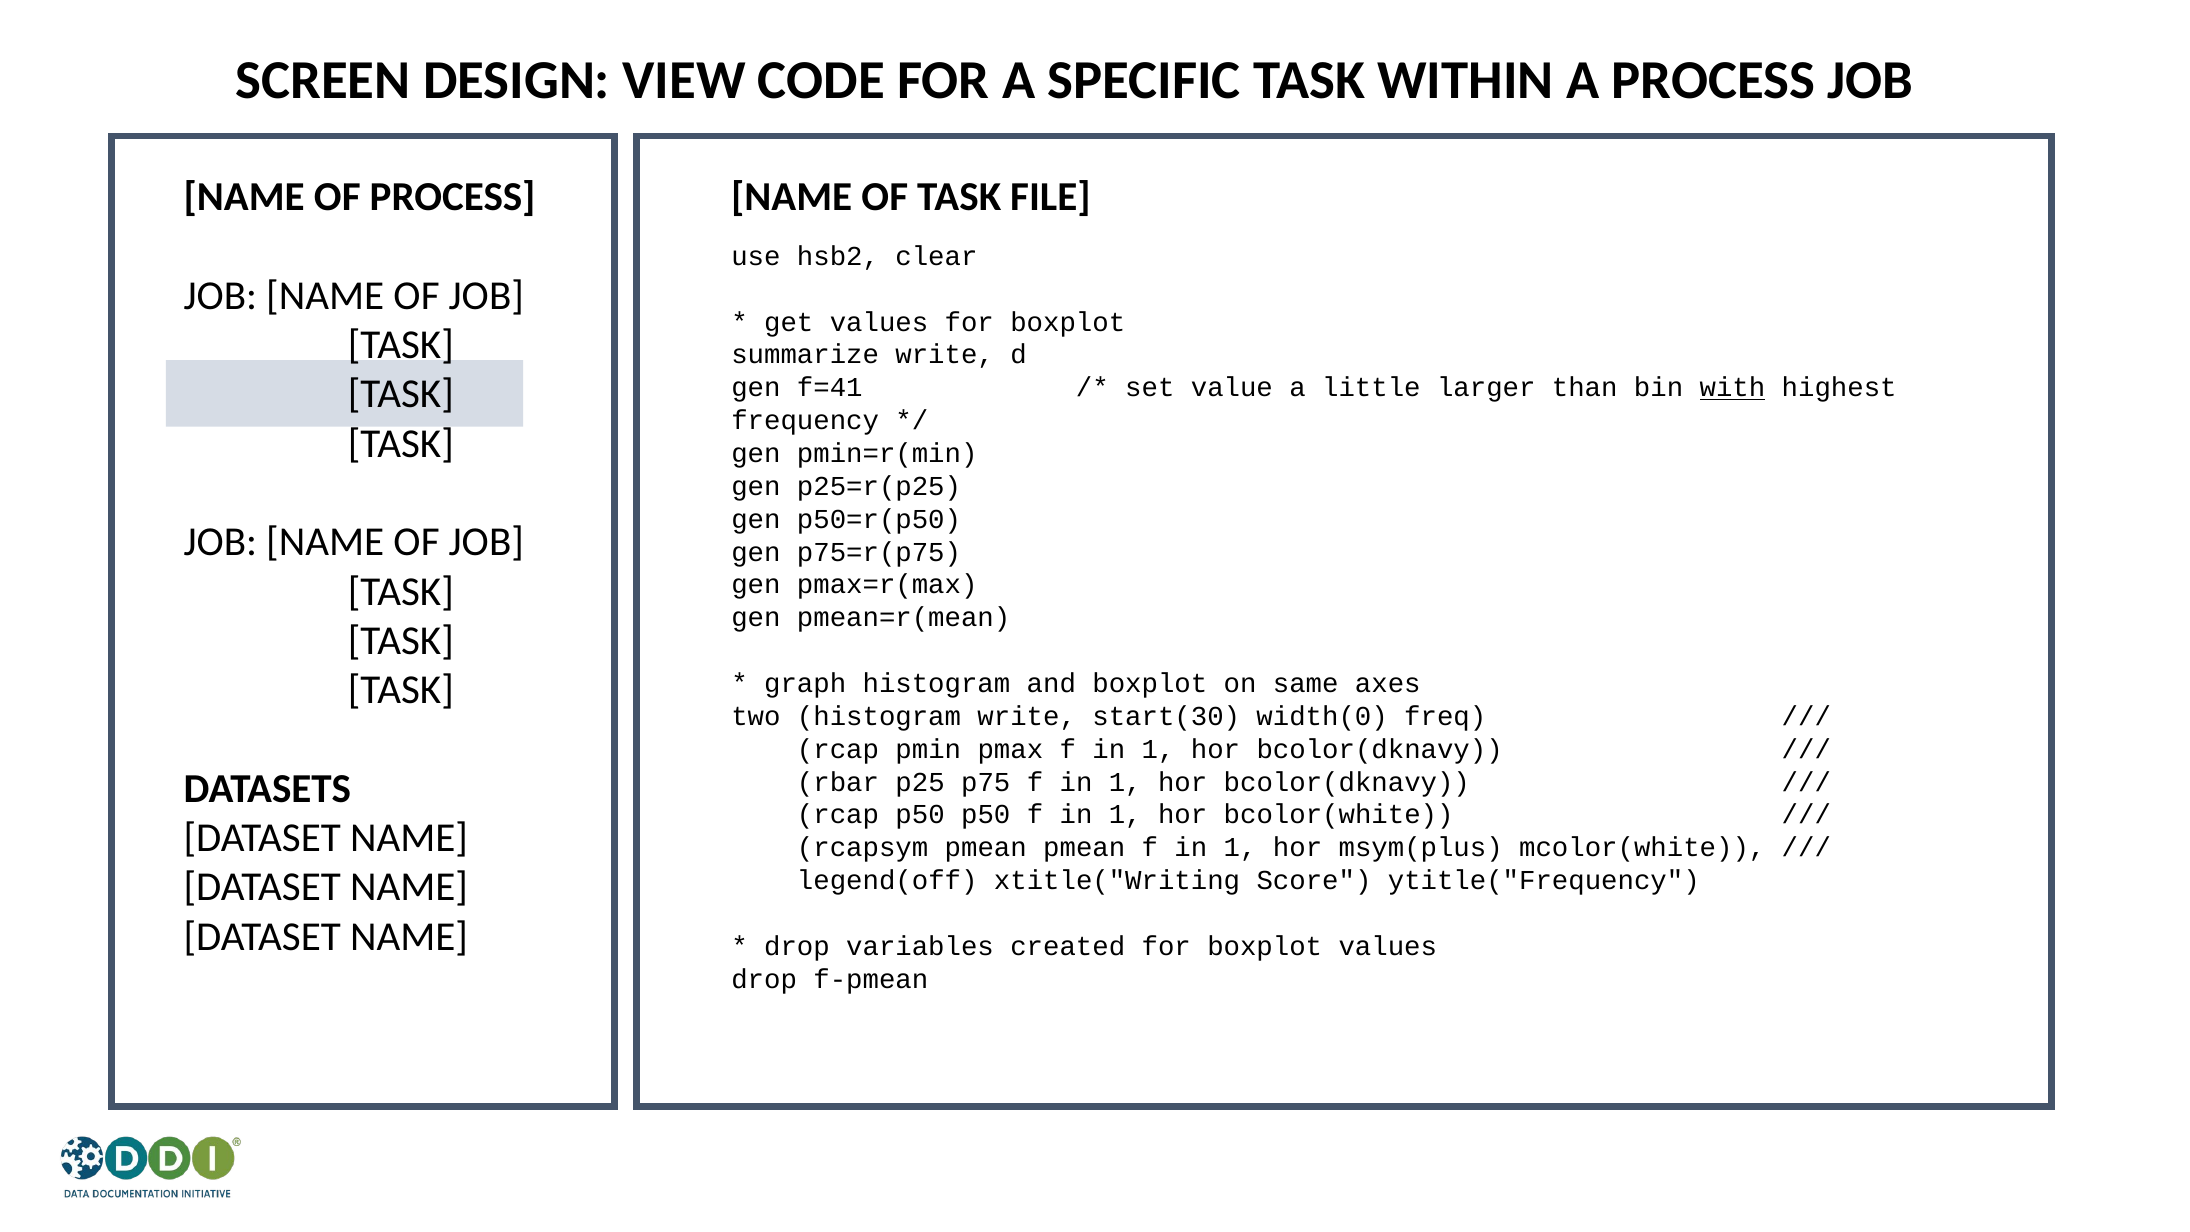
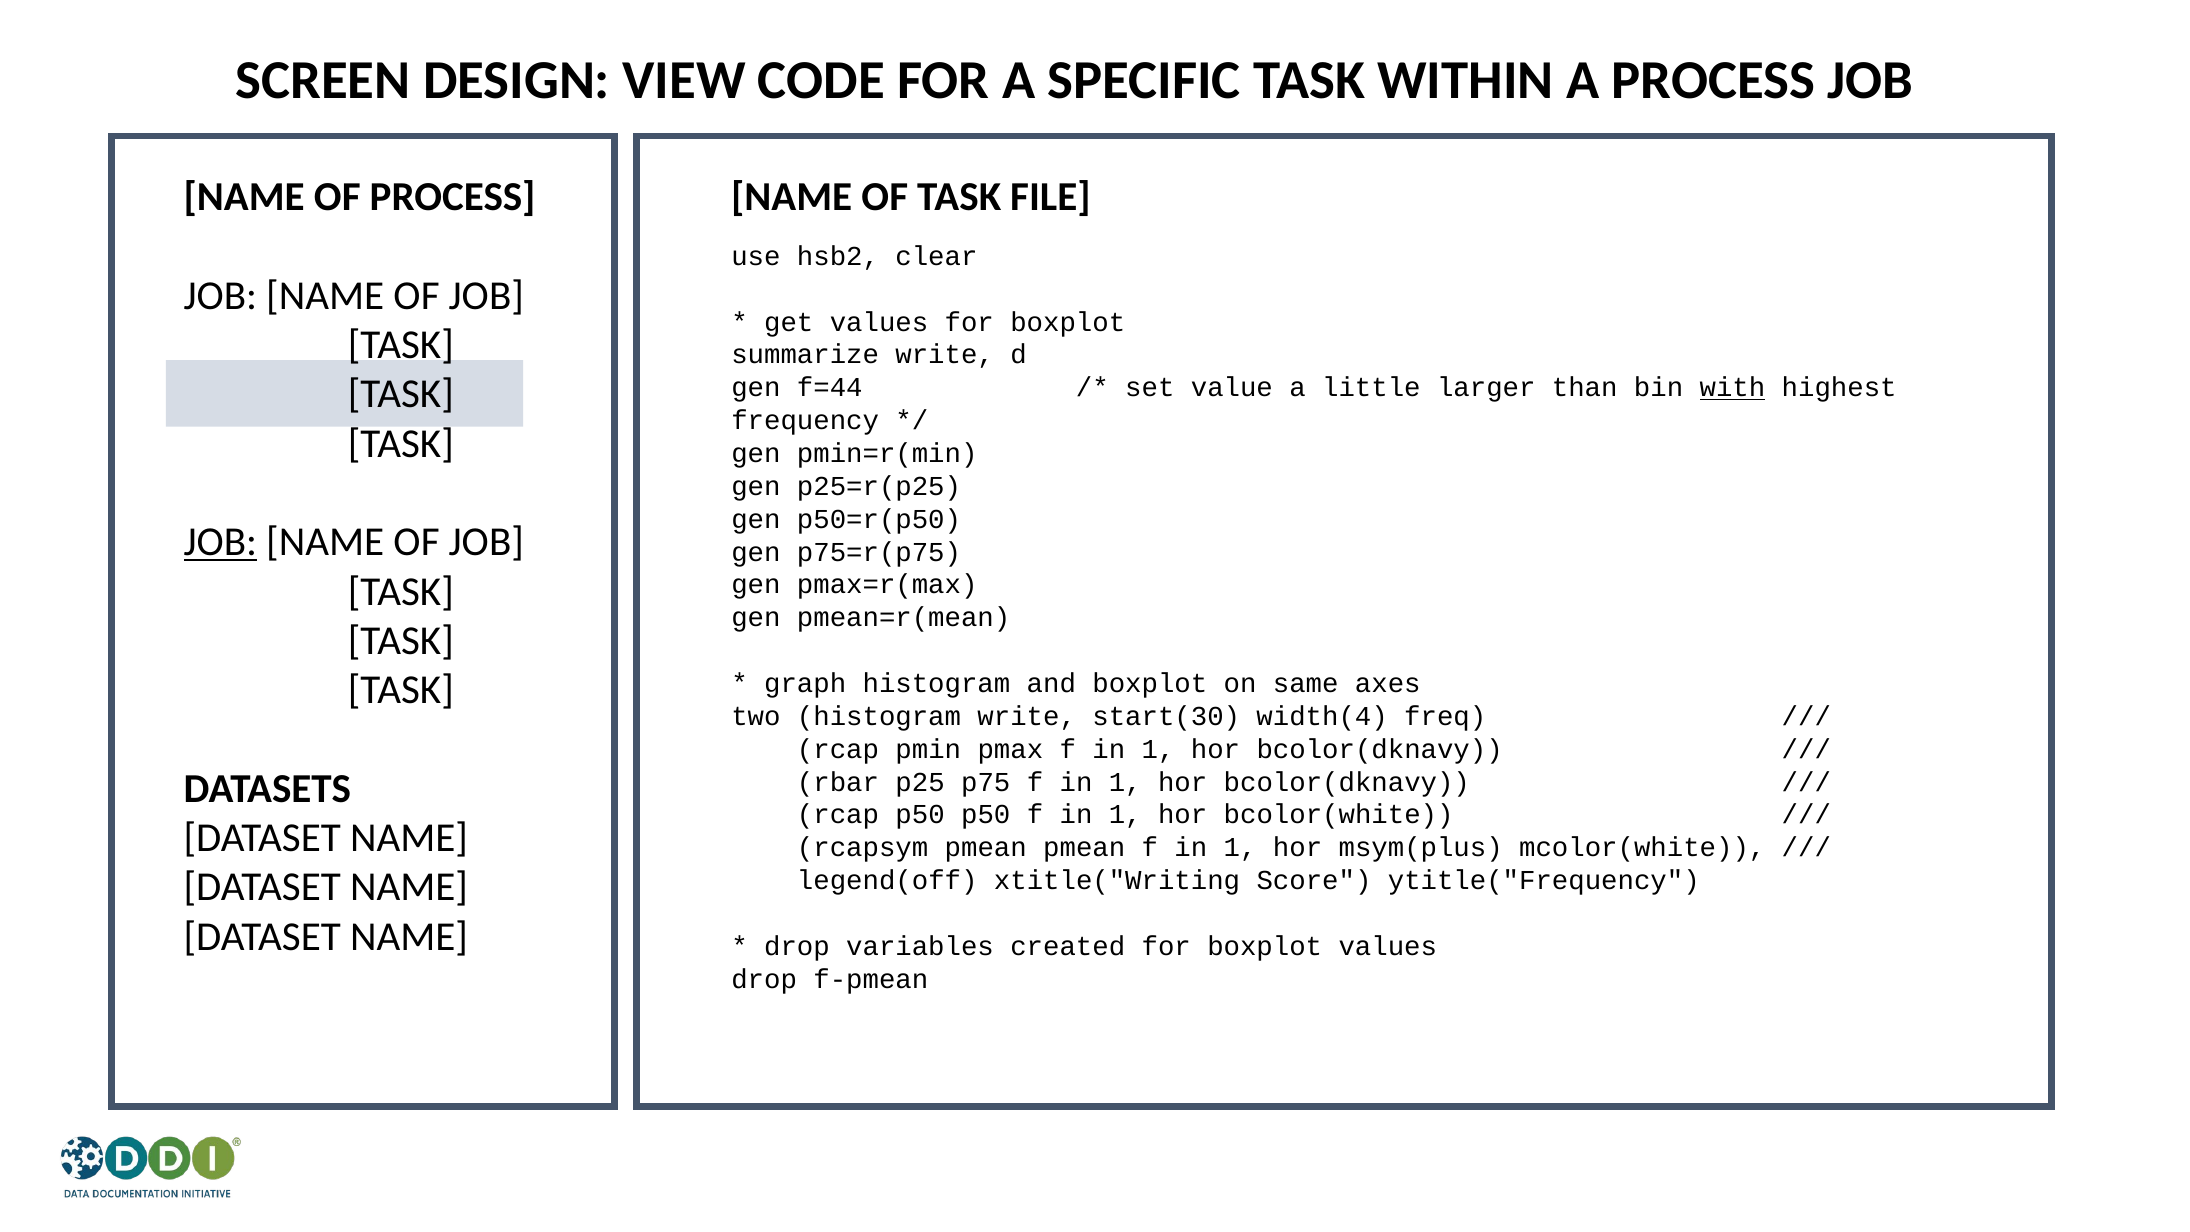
f=41: f=41 -> f=44 (830, 388)
JOB underline: none -> present (220, 542)
width(0: width(0 -> width(4 (1322, 716)
